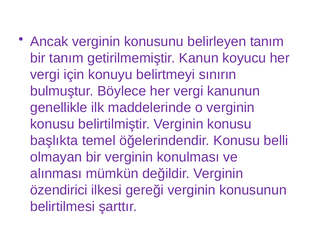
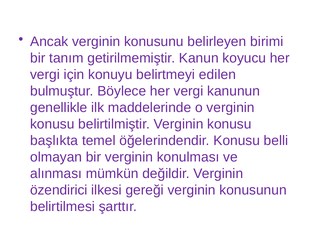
belirleyen tanım: tanım -> birimi (267, 41)
sınırın: sınırın -> edilen (217, 74)
